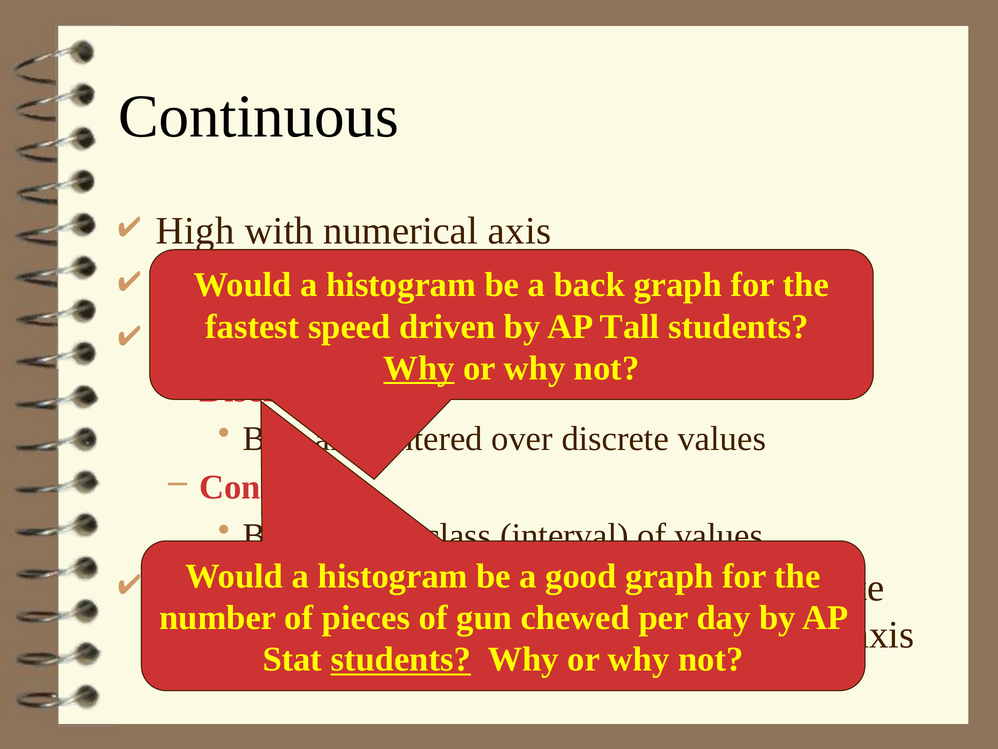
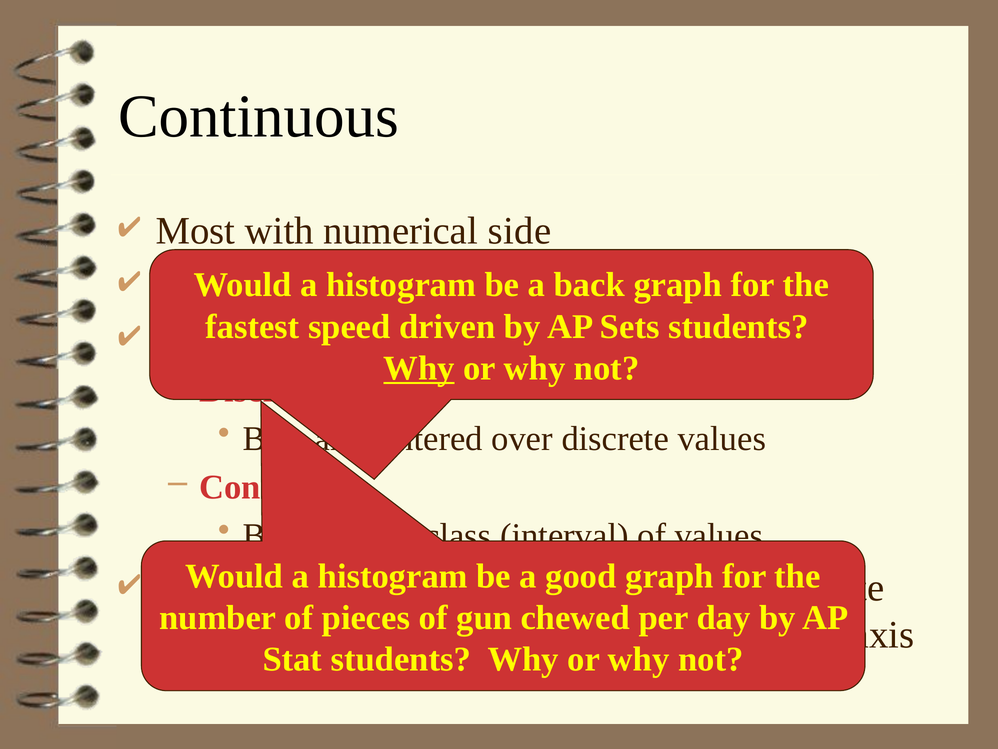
High: High -> Most (195, 231)
numerical axis: axis -> side (520, 231)
Tall: Tall -> Sets (630, 326)
students underline: present -> none (401, 659)
